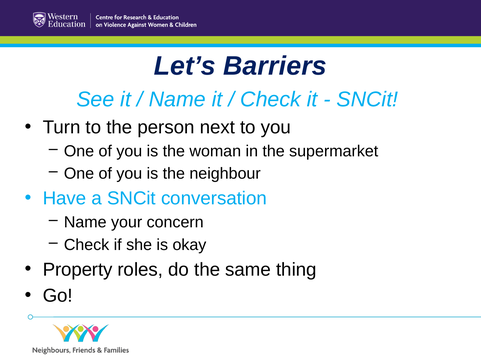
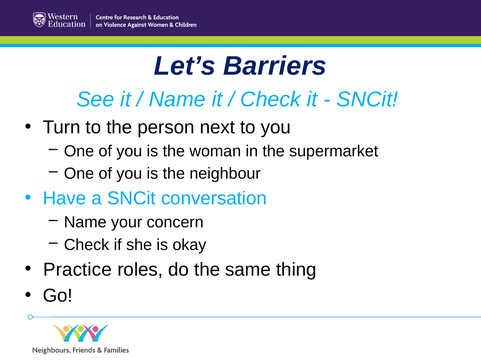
Property: Property -> Practice (77, 269)
